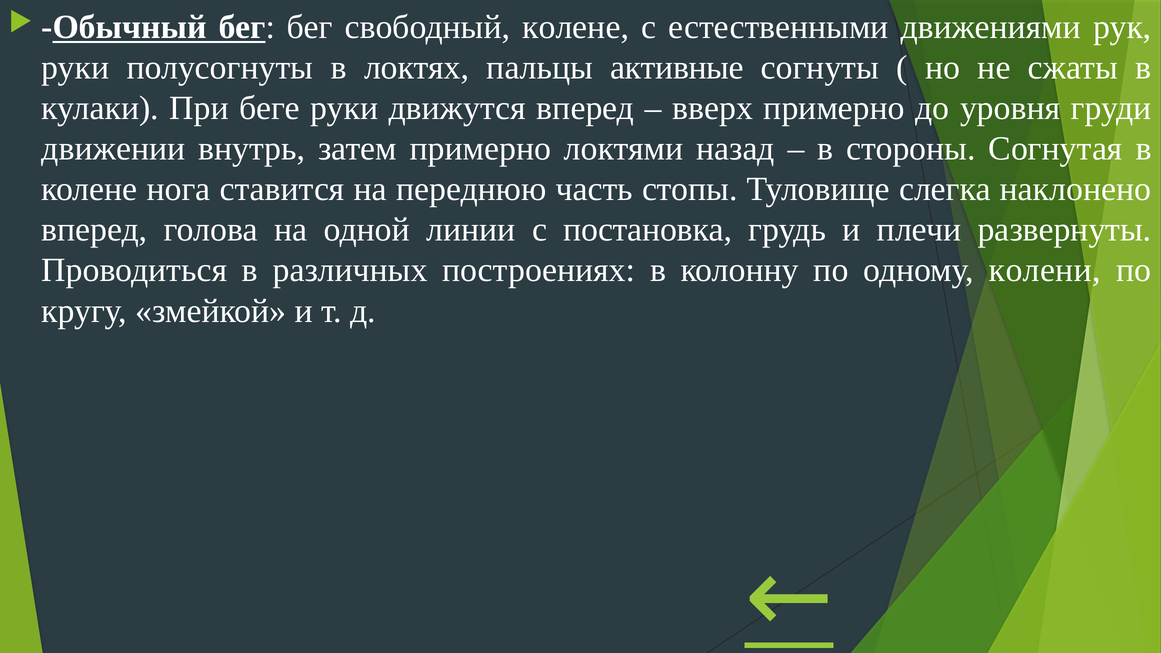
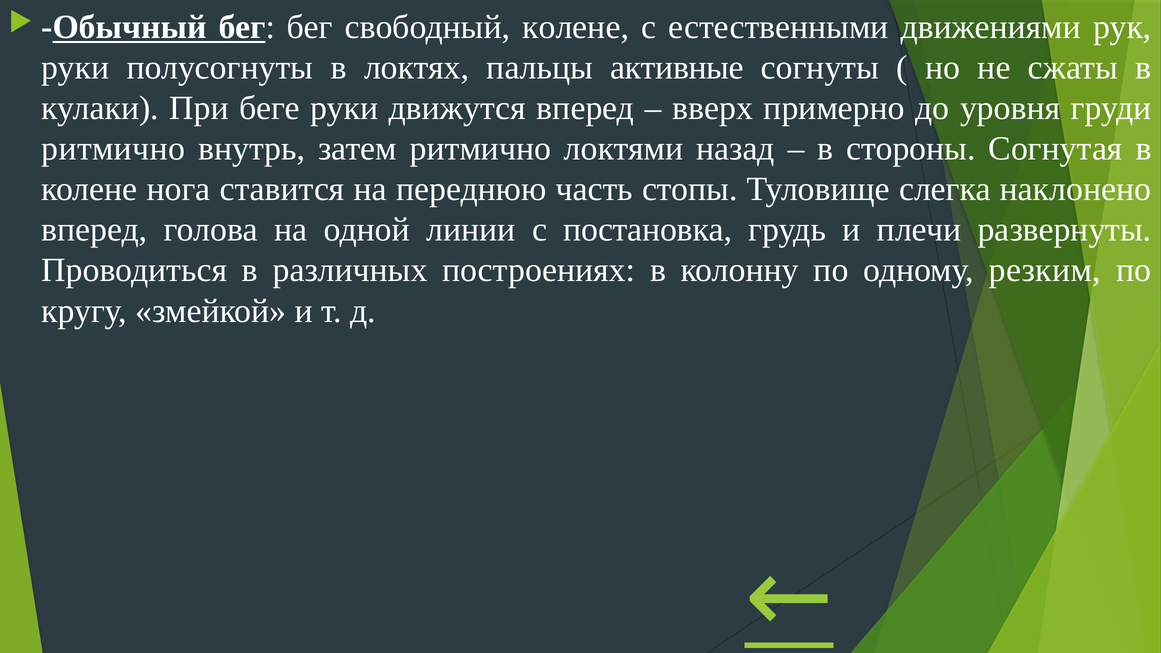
движении: движении -> ритмично (113, 149)
затем примерно: примерно -> ритмично (480, 149)
колени: колени -> резким (1045, 270)
